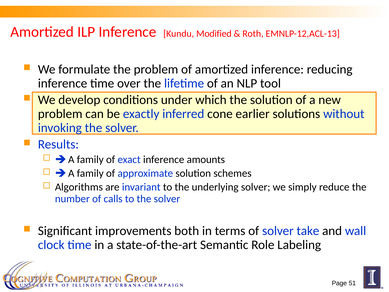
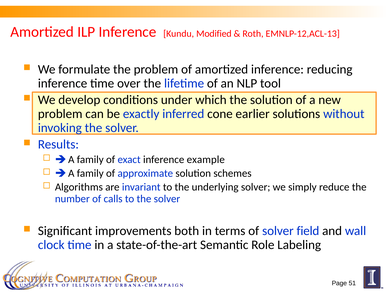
amounts: amounts -> example (206, 159)
take: take -> field (308, 231)
